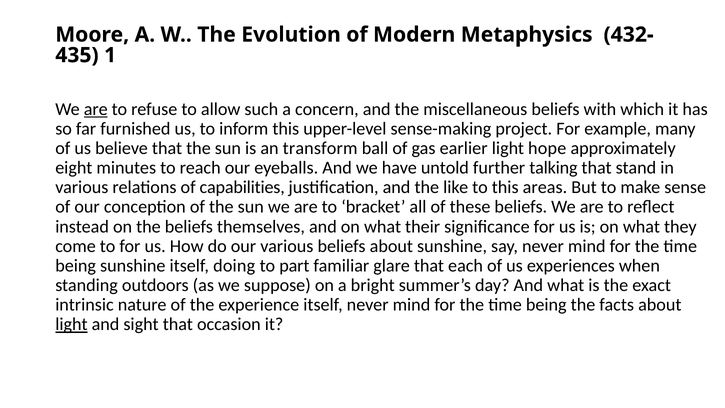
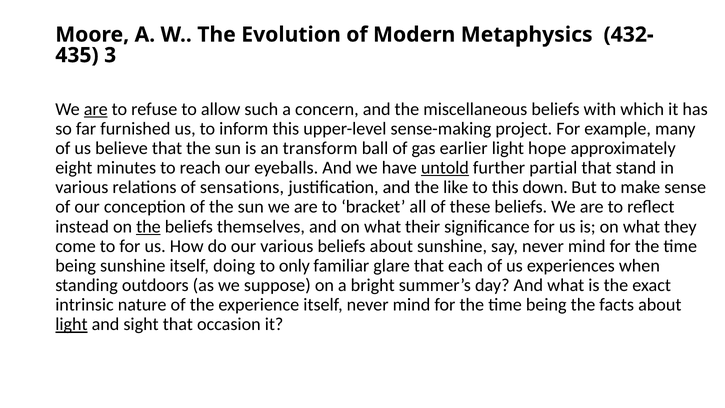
1: 1 -> 3 (110, 55)
untold underline: none -> present (445, 168)
talking: talking -> partial (553, 168)
capabilities: capabilities -> sensations (242, 187)
areas: areas -> down (545, 187)
the underline: none -> present (148, 226)
part: part -> only (294, 266)
